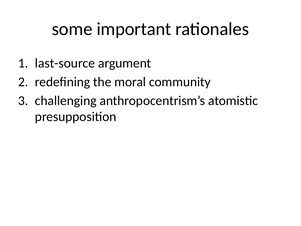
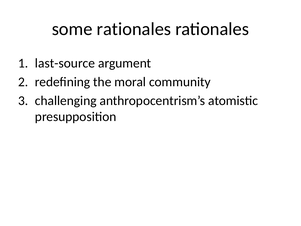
some important: important -> rationales (134, 29)
